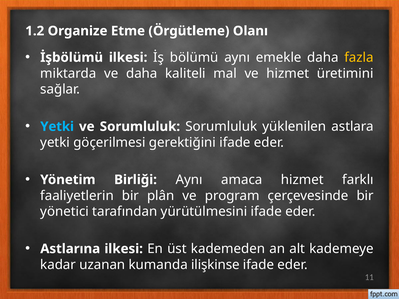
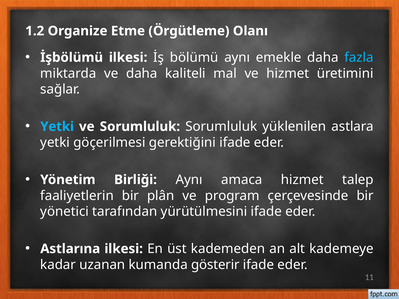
fazla colour: yellow -> light blue (359, 58)
farklı: farklı -> talep (358, 180)
ilişkinse: ilişkinse -> gösterir (215, 265)
